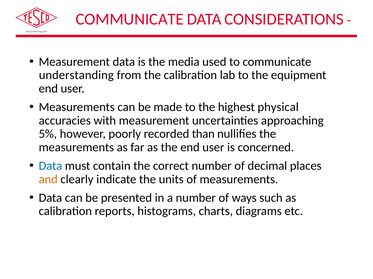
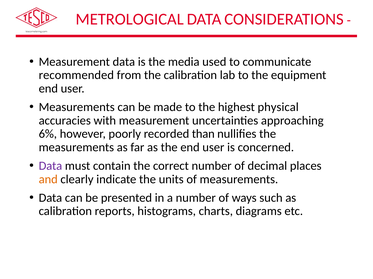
COMMUNICATE: COMMUNICATE -> METROLOGICAL (130, 19)
understanding: understanding -> recommended (76, 75)
5%: 5% -> 6% (48, 134)
Data colour: blue -> purple (50, 166)
